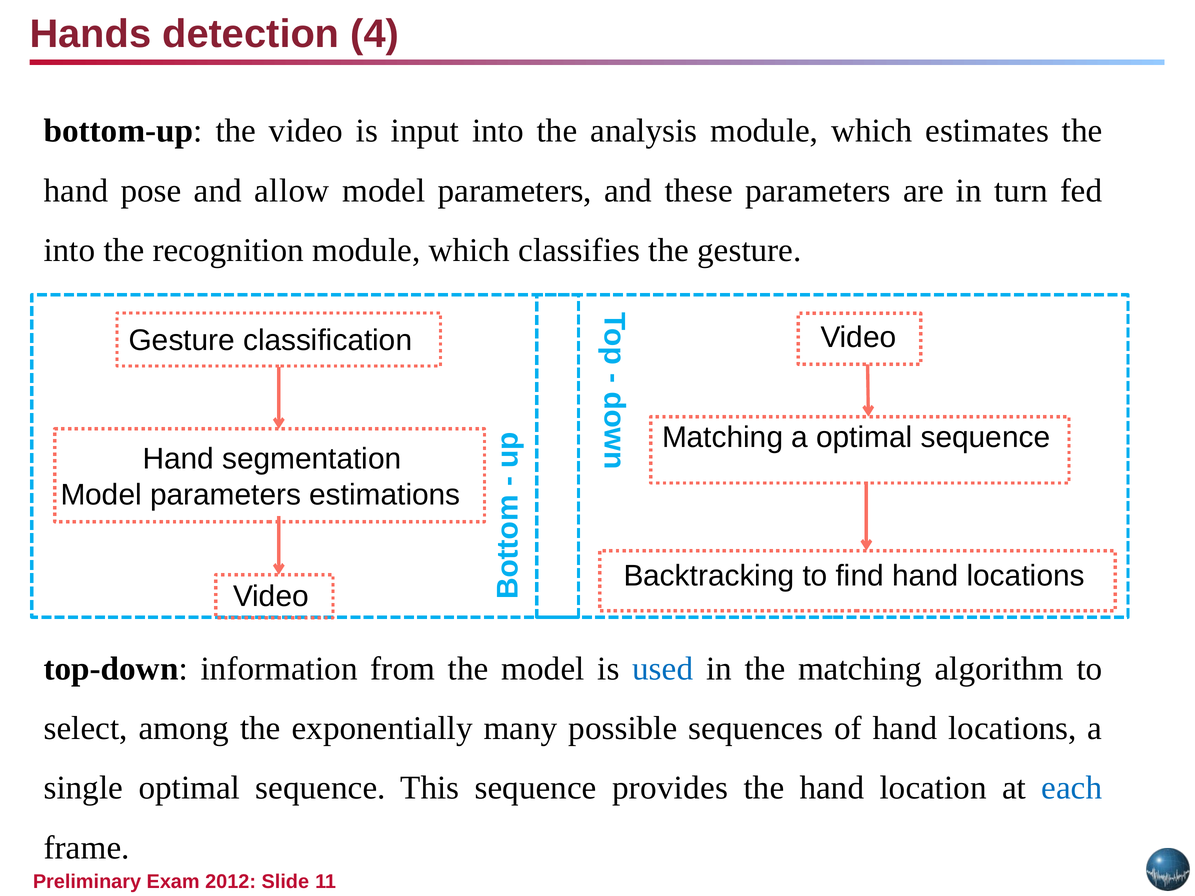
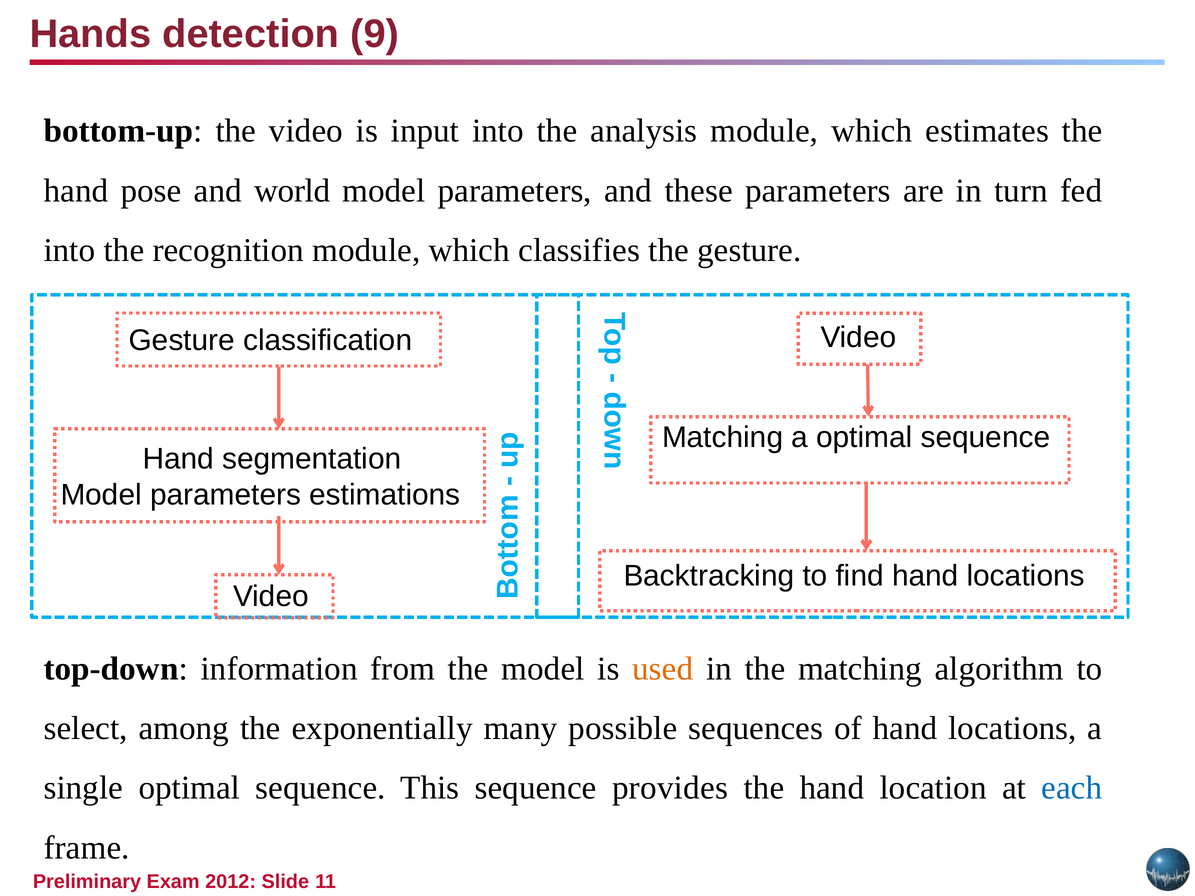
4: 4 -> 9 (375, 34)
allow: allow -> world (292, 191)
used colour: blue -> orange (663, 669)
